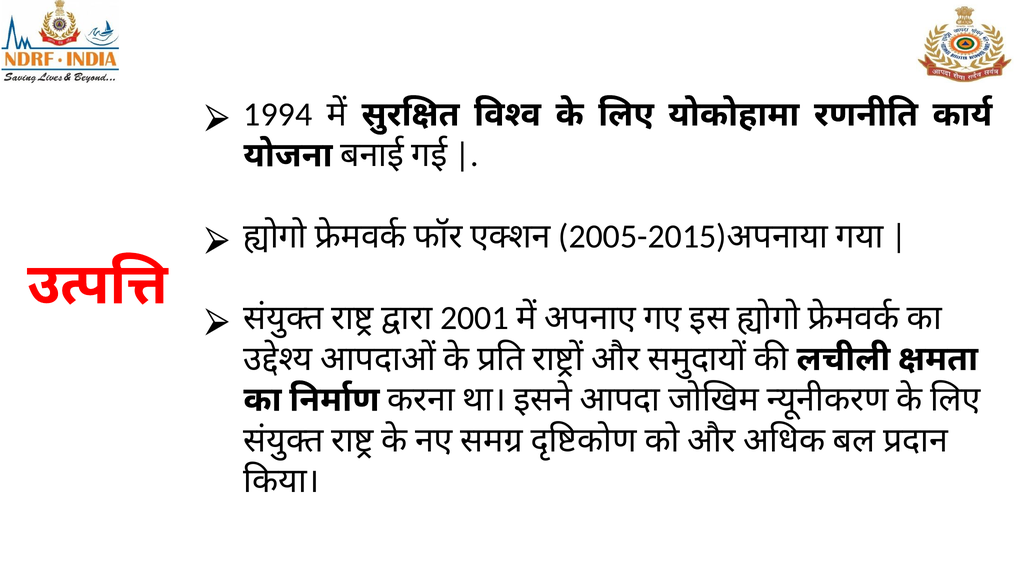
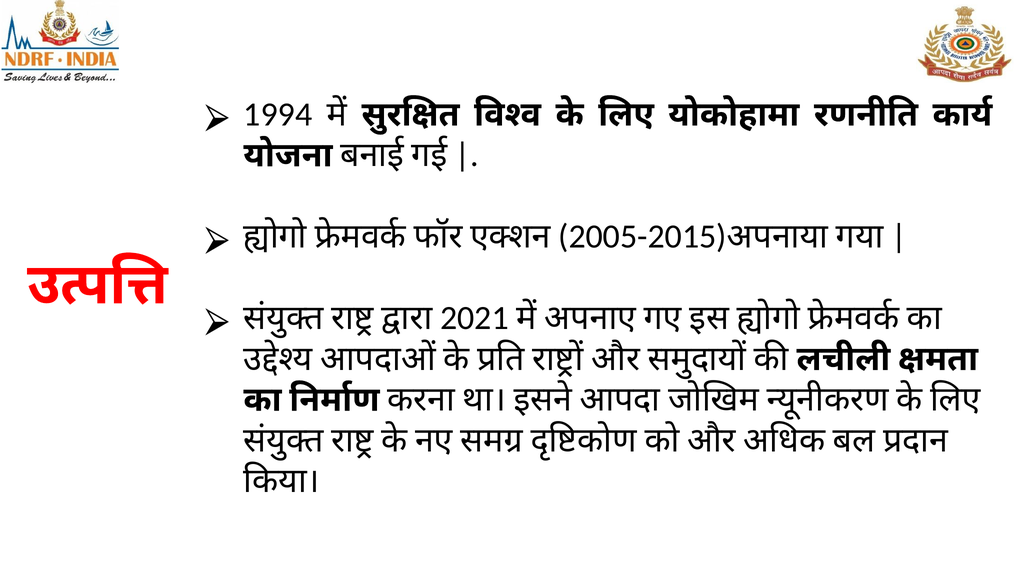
2001: 2001 -> 2021 (474, 318)
